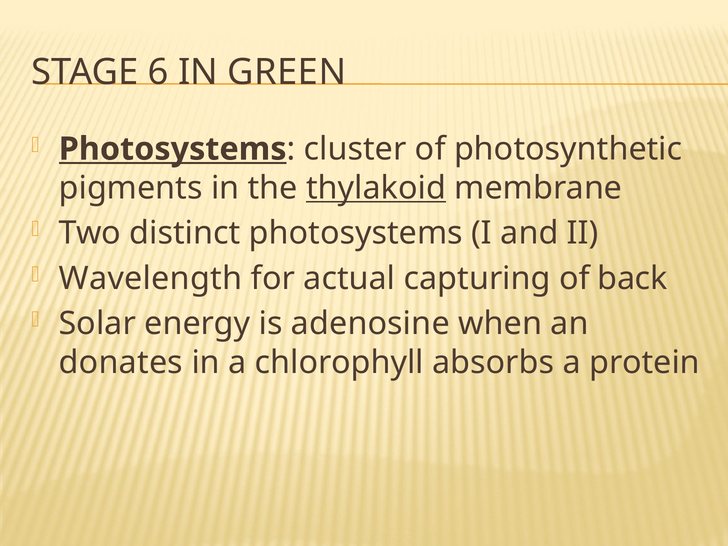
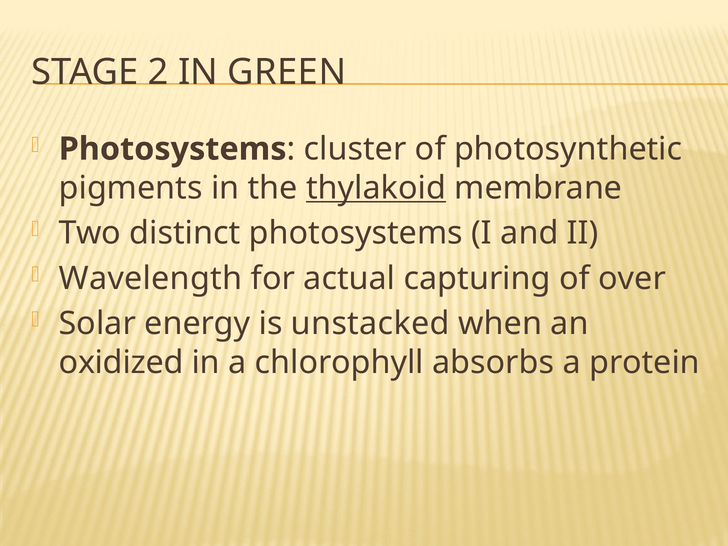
6: 6 -> 2 (158, 72)
Photosystems underline: present -> none (173, 149)
back: back -> over (632, 278)
adenosine: adenosine -> unstacked (370, 324)
donates: donates -> oxidized (121, 363)
